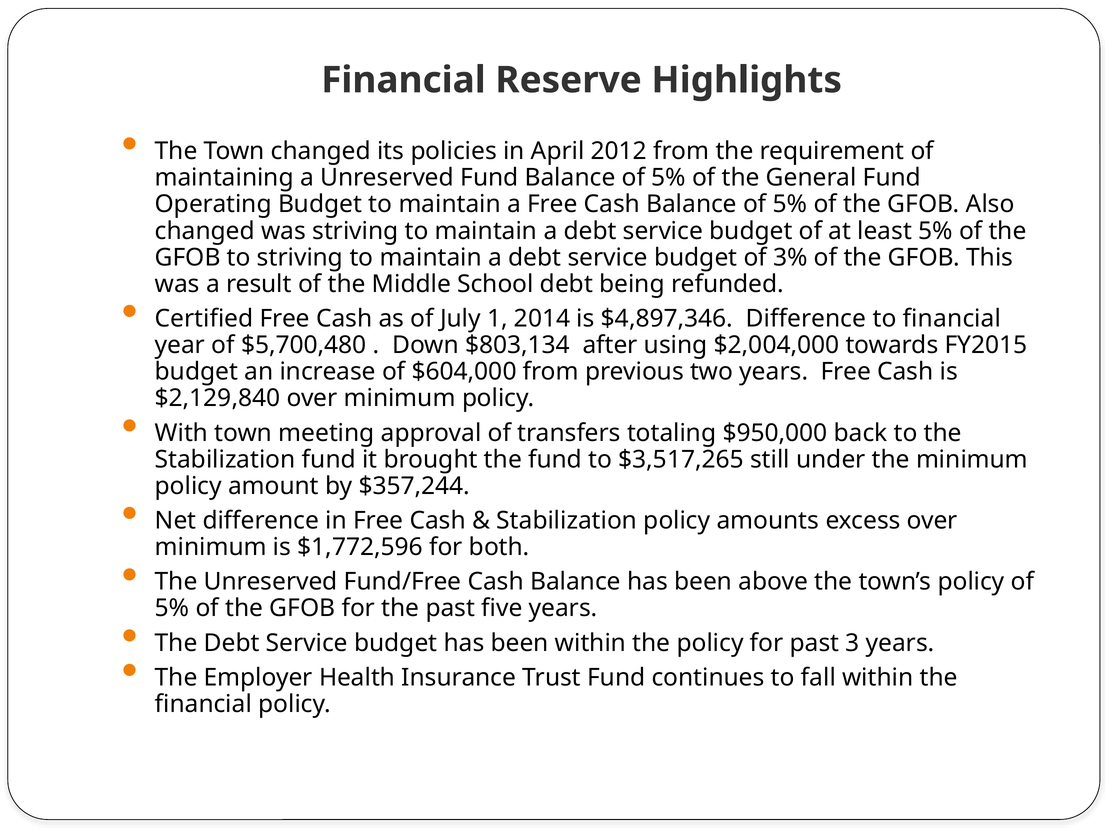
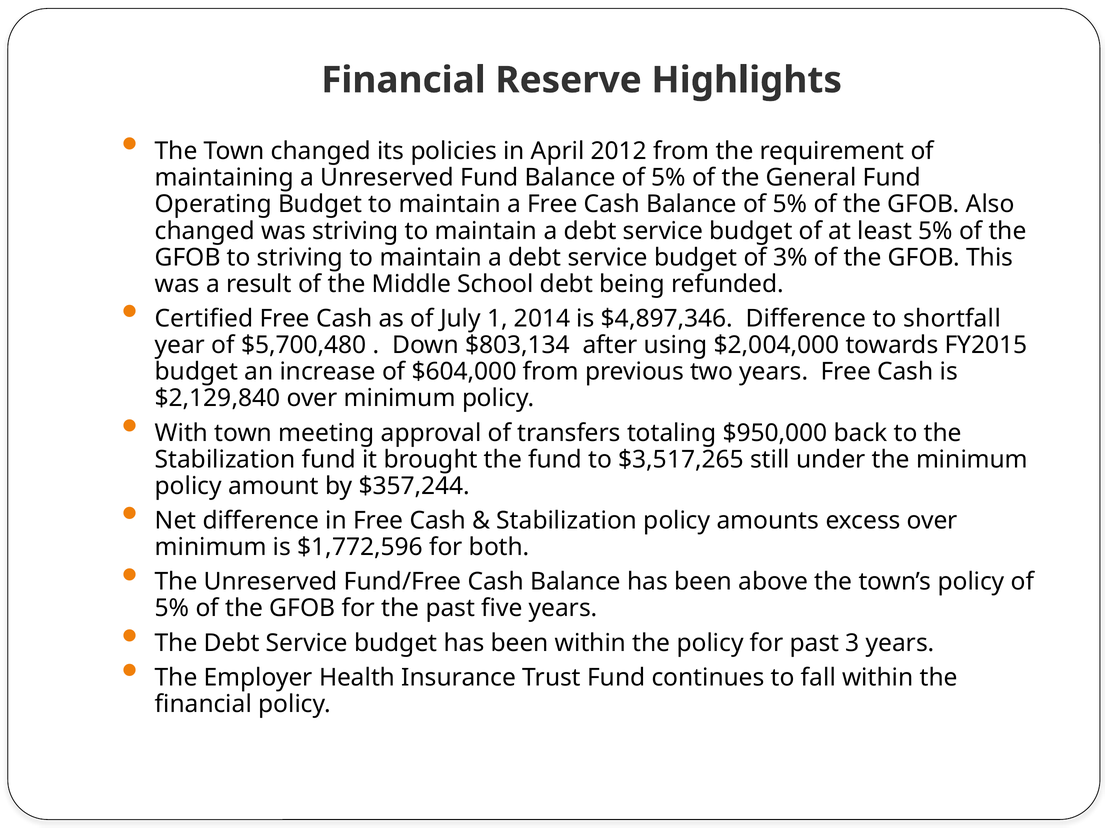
to financial: financial -> shortfall (952, 319)
